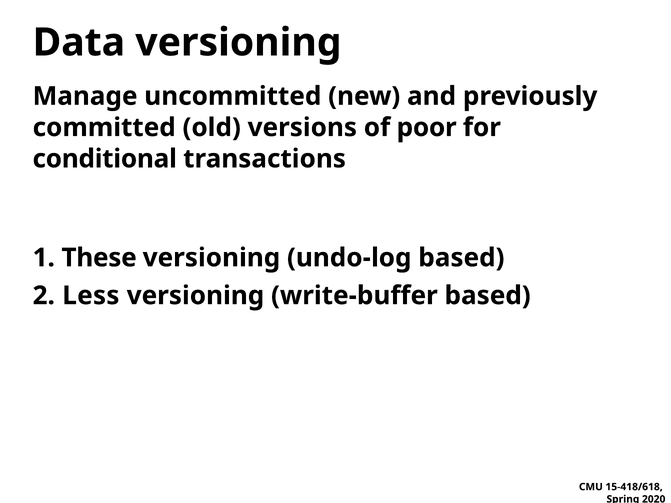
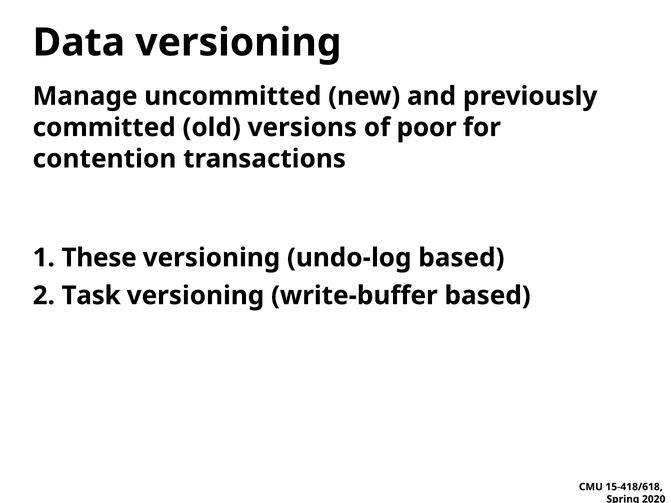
conditional: conditional -> contention (104, 159)
Less: Less -> Task (91, 296)
